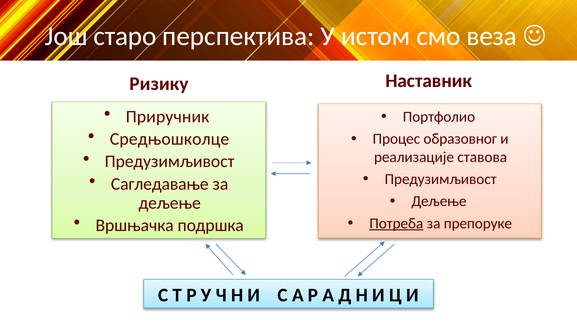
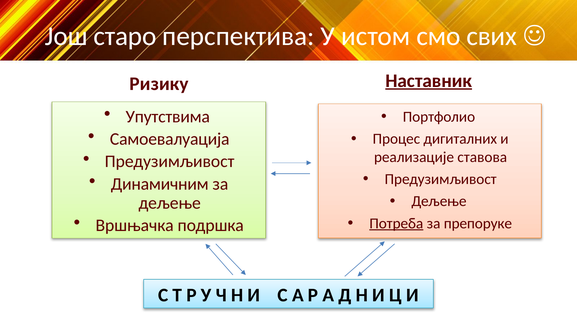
веза: веза -> свих (492, 36)
Наставник underline: none -> present (429, 81)
Приручник: Приручник -> Упутствима (168, 117)
Средњошколце: Средњошколце -> Самоевалуација (170, 139)
образовног: образовног -> дигиталних (460, 139)
Сагледавање: Сагледавање -> Динамичним (160, 184)
